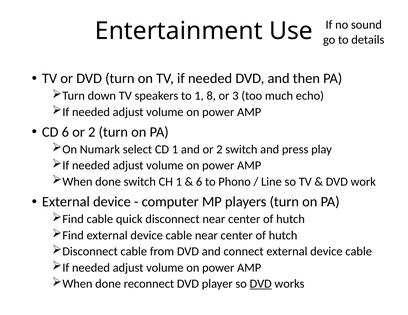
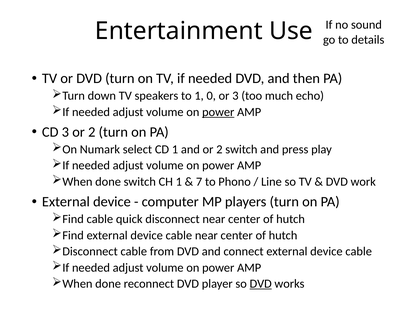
8: 8 -> 0 (211, 96)
power underline: none -> present (218, 112)
CD 6: 6 -> 3 (65, 132)
6: 6 -> 7 (199, 182)
